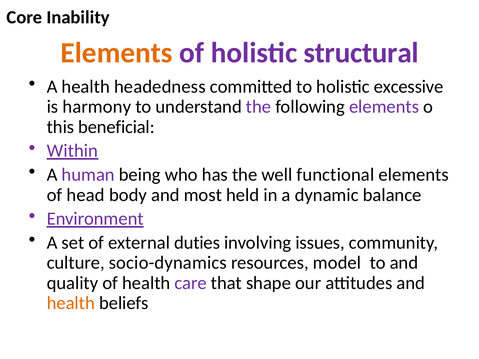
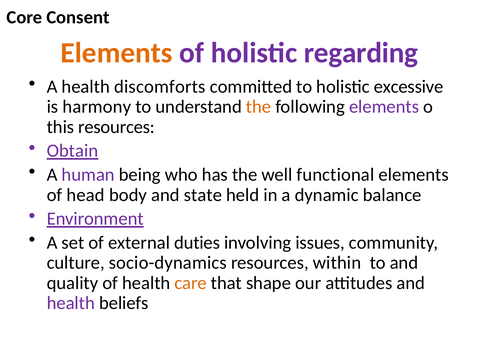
Inability: Inability -> Consent (78, 17)
structural: structural -> regarding (361, 53)
headedness: headedness -> discomforts (160, 87)
the colour: purple -> orange (259, 107)
this beneficial: beneficial -> resources (116, 127)
Within: Within -> Obtain (72, 151)
most: most -> state (203, 195)
model: model -> within (337, 263)
care colour: purple -> orange (191, 283)
health colour: orange -> purple (71, 303)
